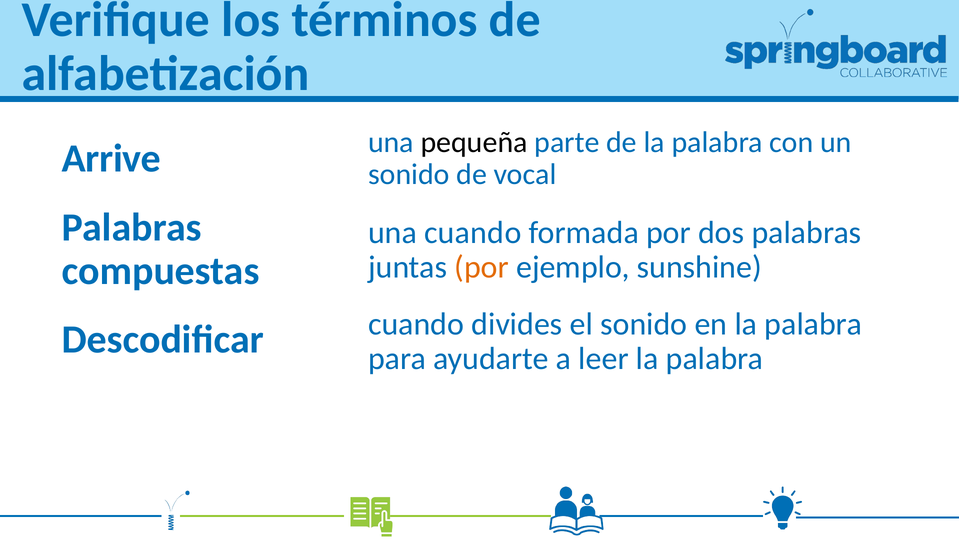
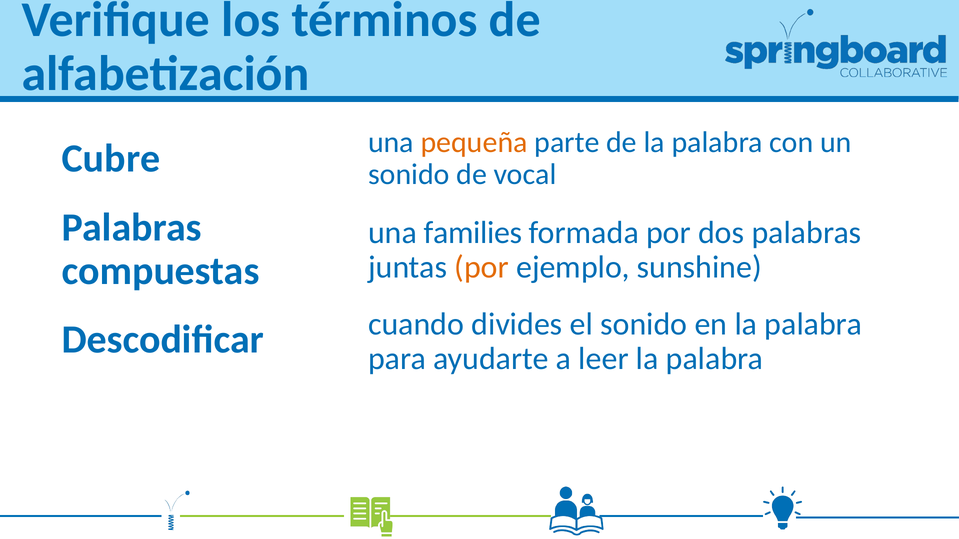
pequeña colour: black -> orange (474, 142)
Arrive: Arrive -> Cubre (111, 159)
una cuando: cuando -> families (473, 233)
